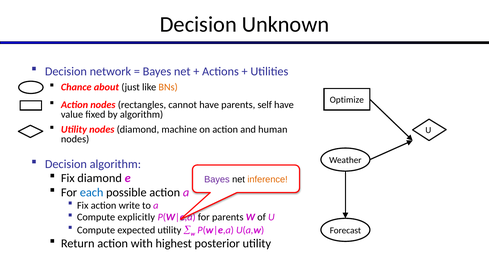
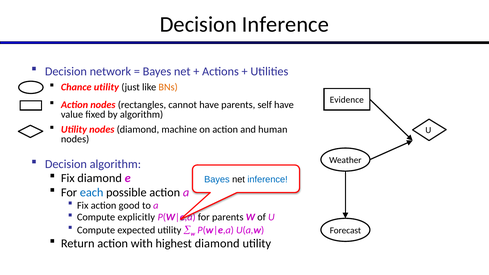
Decision Unknown: Unknown -> Inference (285, 24)
Chance about: about -> utility (106, 87)
Optimize: Optimize -> Evidence (347, 100)
Bayes colour: purple -> blue (217, 179)
inference colour: orange -> blue (268, 179)
write: write -> good (129, 205)
highest posterior: posterior -> diamond (217, 243)
